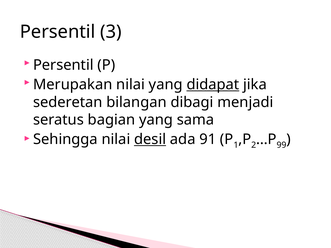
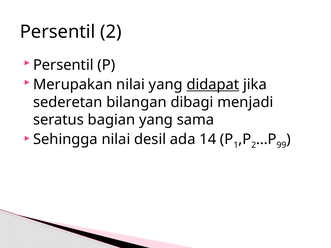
Persentil 3: 3 -> 2 (111, 32)
desil underline: present -> none (150, 139)
91: 91 -> 14 (208, 139)
